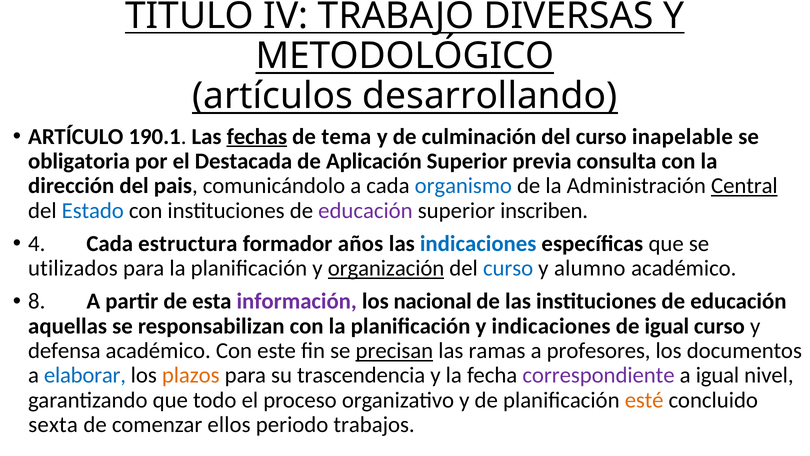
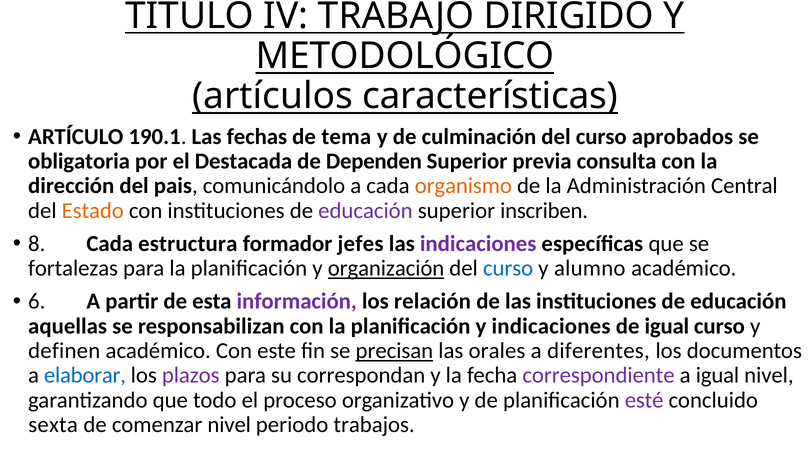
DIVERSAS: DIVERSAS -> DIRIGIDO (569, 16)
desarrollando: desarrollando -> características (490, 96)
fechas underline: present -> none (257, 137)
inapelable: inapelable -> aprobados (682, 137)
Aplicación: Aplicación -> Dependen (374, 161)
organismo colour: blue -> orange (463, 186)
Central underline: present -> none (744, 186)
Estado colour: blue -> orange (93, 210)
4: 4 -> 8 (37, 243)
años: años -> jefes (361, 243)
indicaciones colour: blue -> purple (478, 243)
utilizados: utilizados -> fortalezas (73, 268)
8: 8 -> 6 (37, 301)
nacional: nacional -> relación (432, 301)
defensa: defensa -> definen (64, 350)
ramas: ramas -> orales (497, 350)
profesores: profesores -> diferentes (598, 350)
plazos colour: orange -> purple (191, 375)
trascendencia: trascendencia -> correspondan (361, 375)
esté colour: orange -> purple (644, 400)
comenzar ellos: ellos -> nivel (229, 424)
